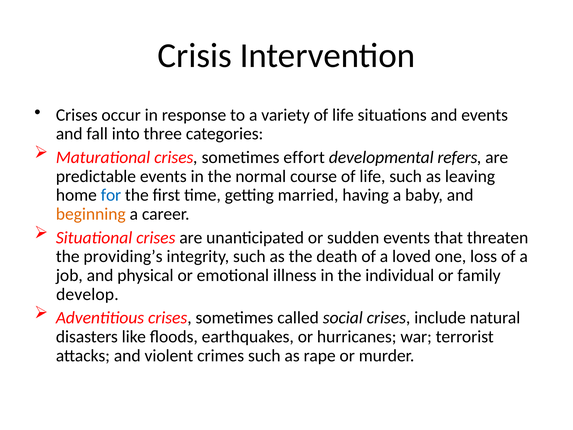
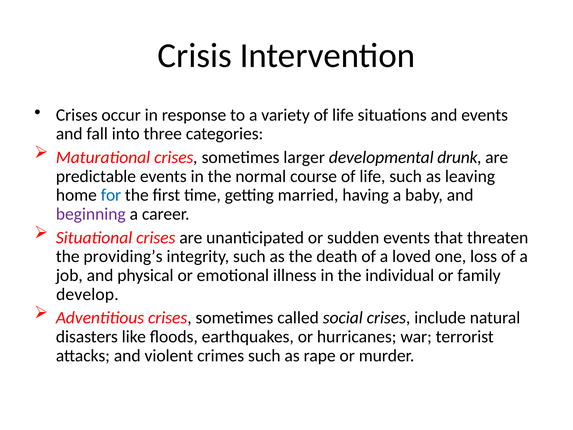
effort: effort -> larger (304, 157)
refers: refers -> drunk (460, 157)
beginning colour: orange -> purple (91, 214)
